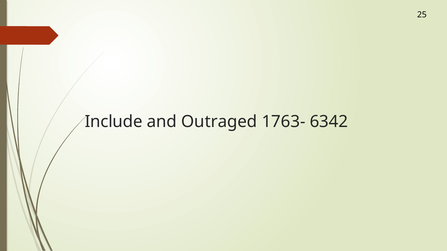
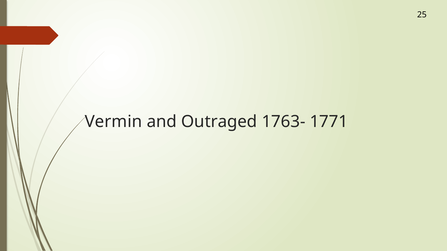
Include: Include -> Vermin (114, 122)
6342: 6342 -> 1771 (329, 122)
